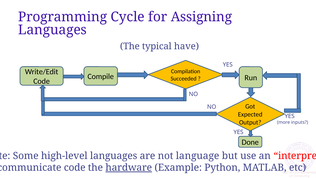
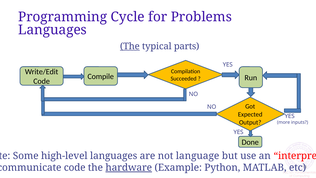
Assigning: Assigning -> Problems (201, 17)
The underline: none -> present (130, 46)
have: have -> parts (187, 46)
